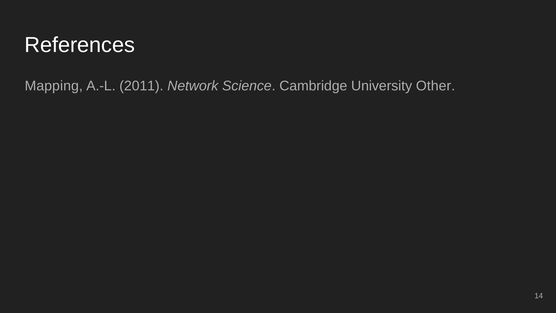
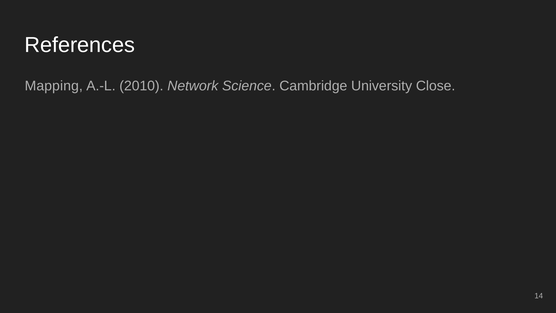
2011: 2011 -> 2010 (141, 86)
Other: Other -> Close (436, 86)
